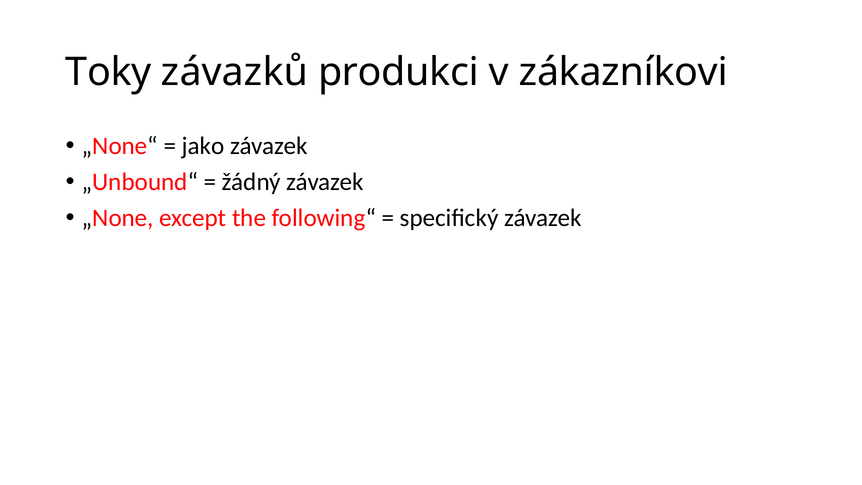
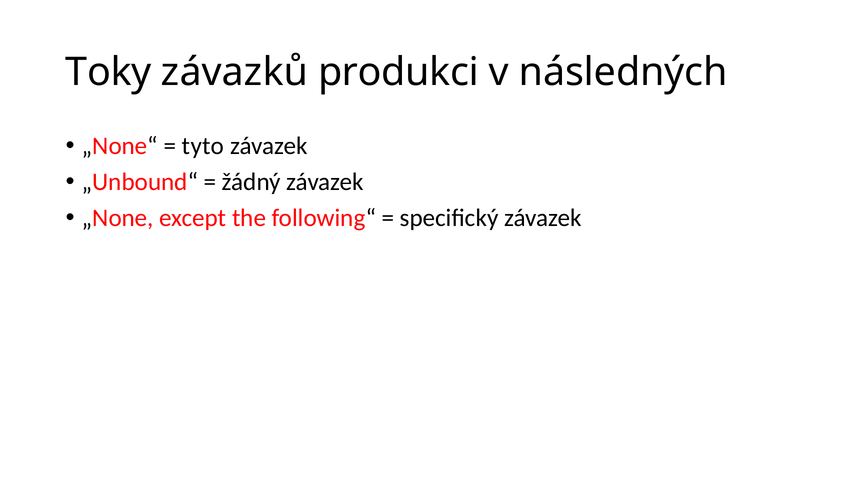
zákazníkovi: zákazníkovi -> následných (623, 72)
jako: jako -> tyto (203, 146)
